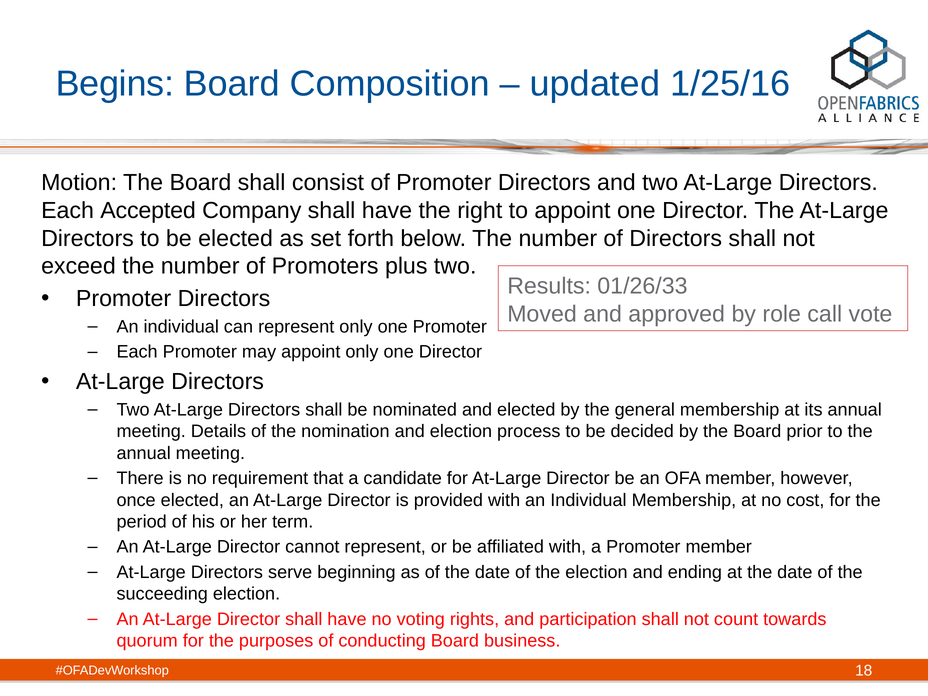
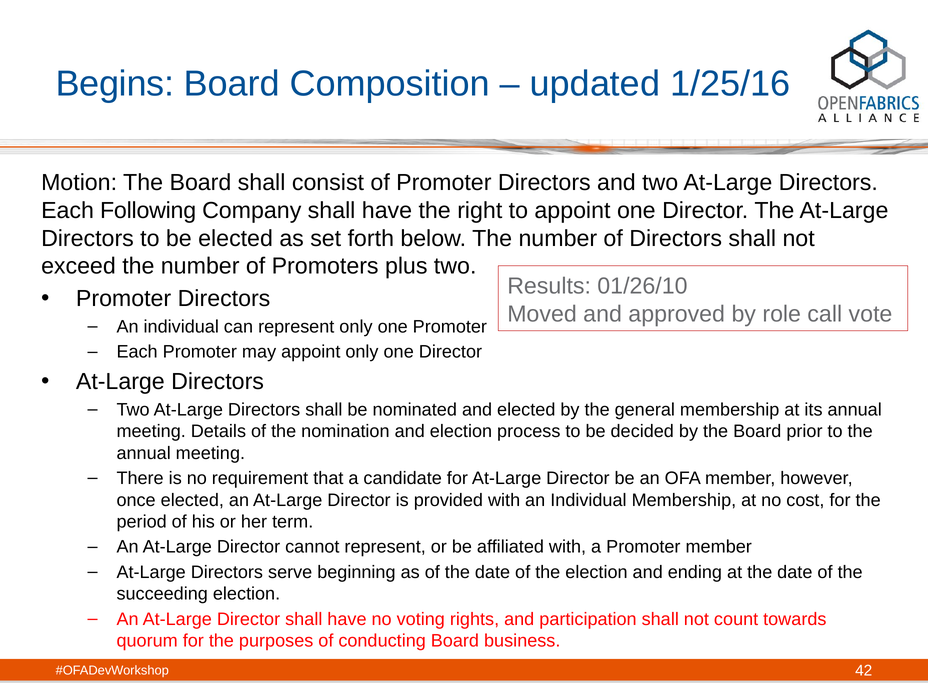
Accepted: Accepted -> Following (148, 211)
01/26/33: 01/26/33 -> 01/26/10 (642, 286)
18: 18 -> 42 (864, 671)
